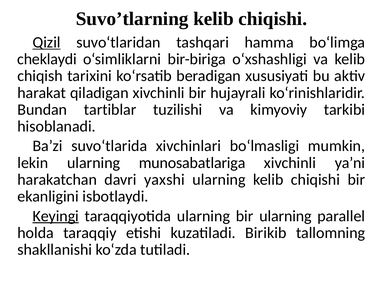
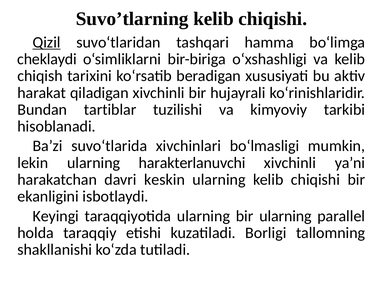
munosabatlariga: munosabatlariga -> harakterlanuvchi (192, 163)
yaxshi: yaxshi -> keskin (164, 180)
Keyingi underline: present -> none (56, 216)
Birikib: Birikib -> Borligi (266, 233)
